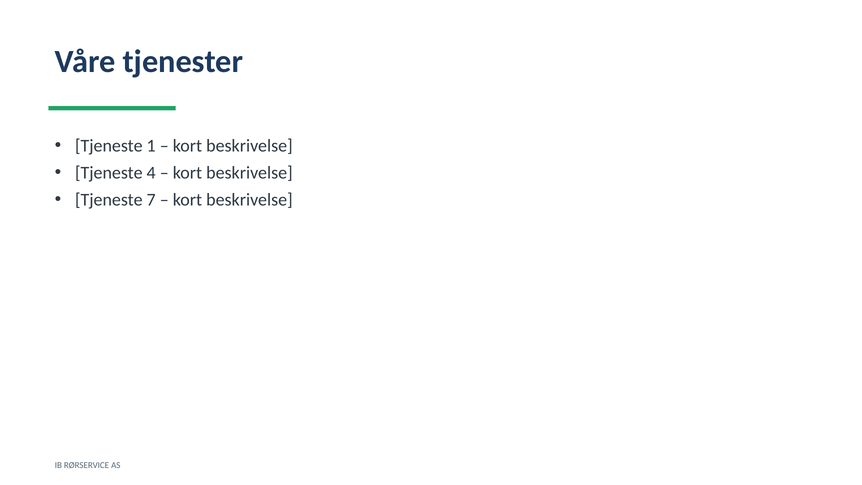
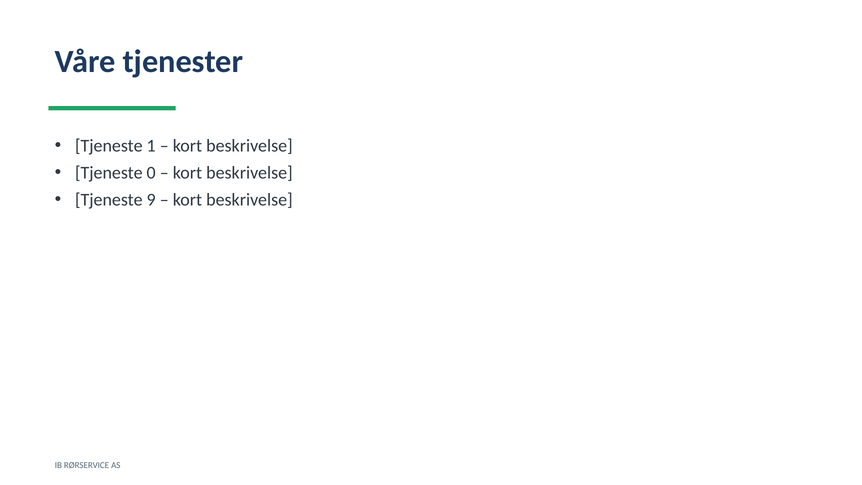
4: 4 -> 0 (151, 173)
7: 7 -> 9 (151, 200)
